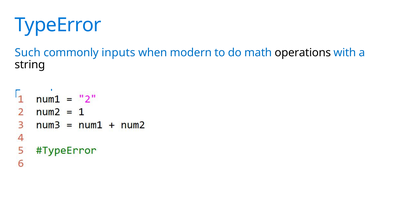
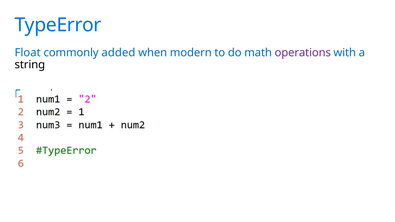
Such: Such -> Float (28, 53)
inputs: inputs -> added (118, 53)
operations colour: black -> purple (303, 53)
